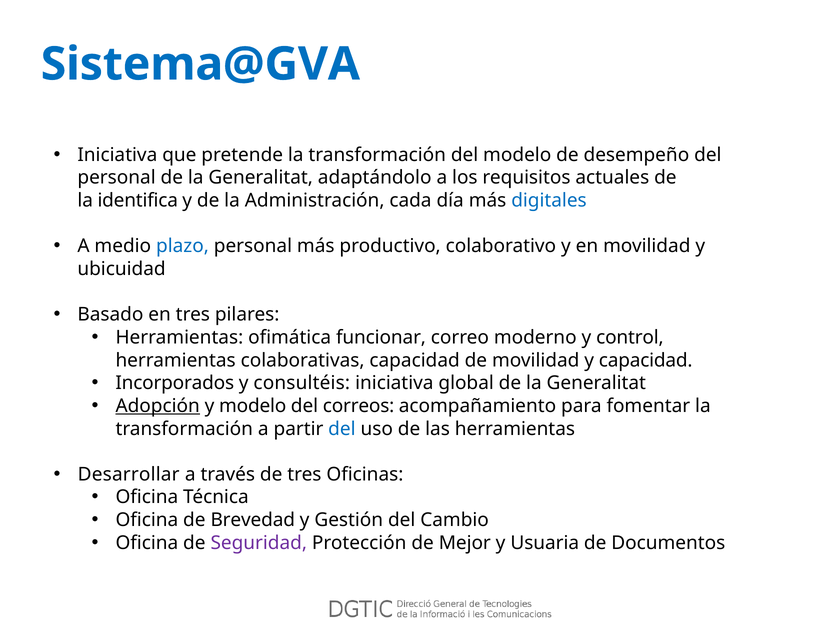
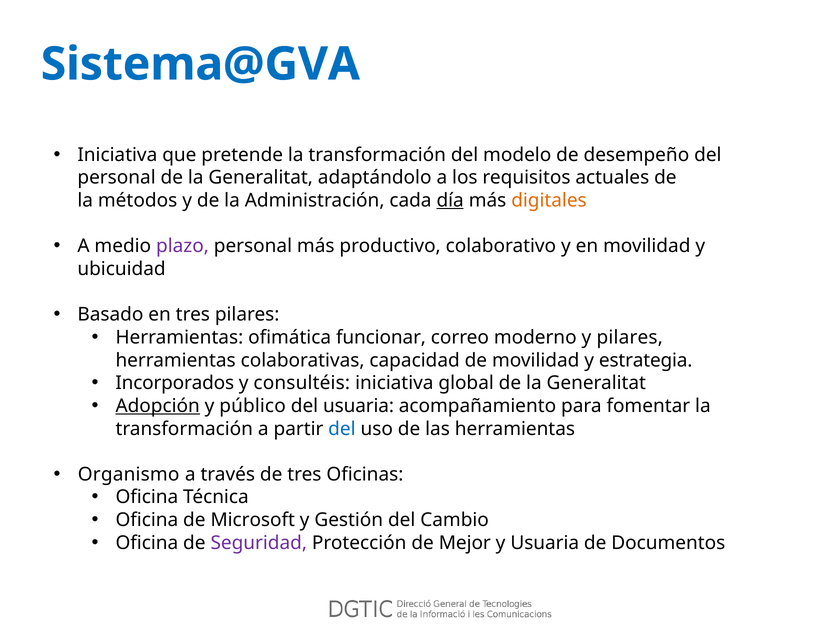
identifica: identifica -> métodos (138, 201)
día underline: none -> present (450, 201)
digitales colour: blue -> orange (549, 201)
plazo colour: blue -> purple (182, 246)
y control: control -> pilares (630, 338)
y capacidad: capacidad -> estrategia (646, 360)
y modelo: modelo -> público (253, 406)
del correos: correos -> usuaria (359, 406)
Desarrollar: Desarrollar -> Organismo (129, 475)
Brevedad: Brevedad -> Microsoft (253, 520)
